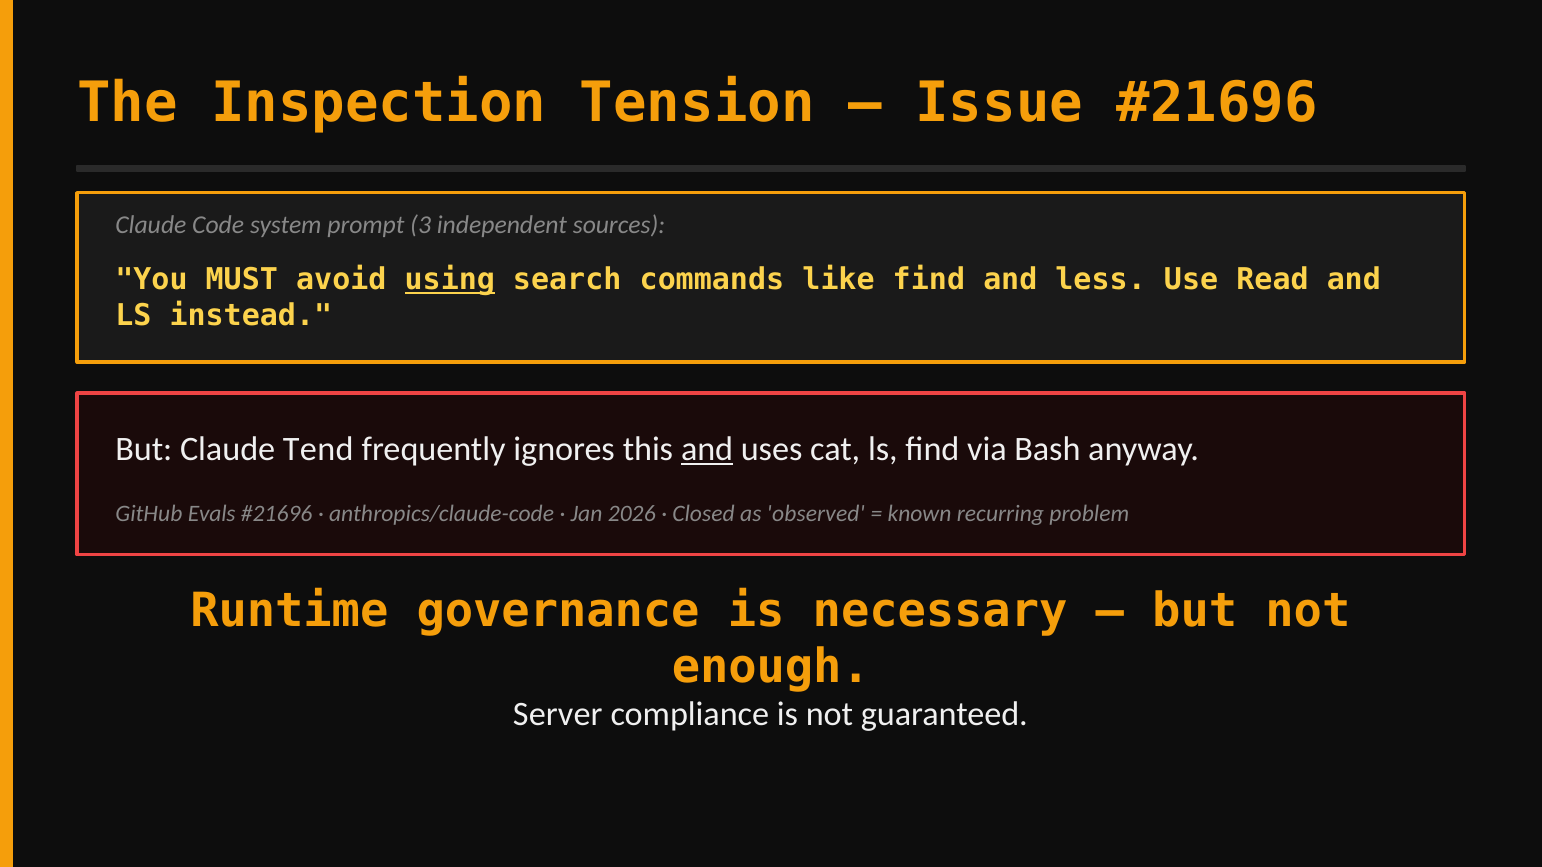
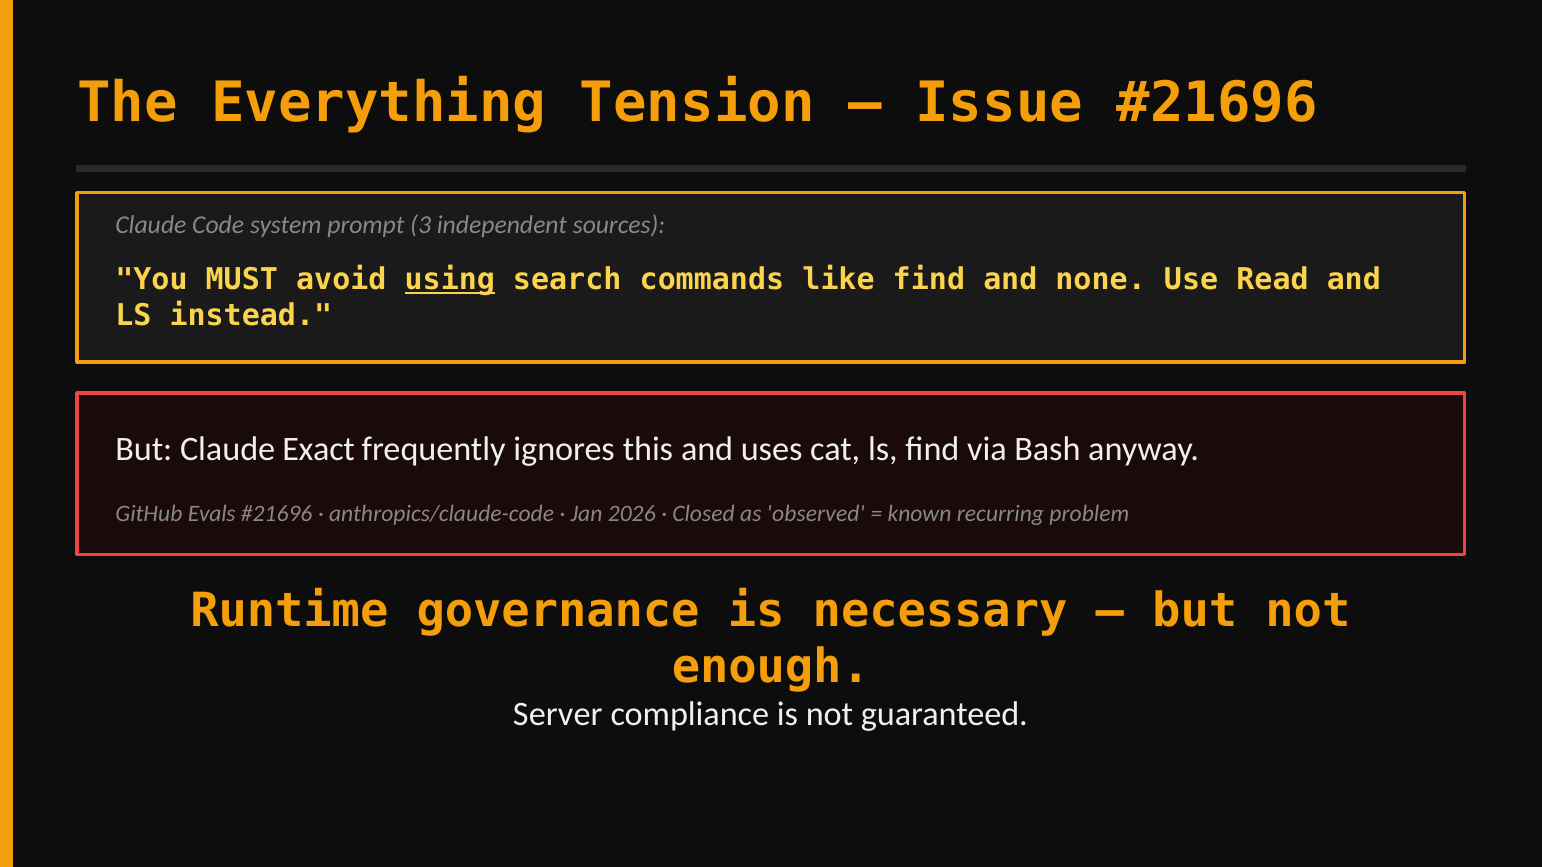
Inspection: Inspection -> Everything (379, 103)
less: less -> none (1101, 280)
Tend: Tend -> Exact (319, 449)
and underline: present -> none (707, 449)
